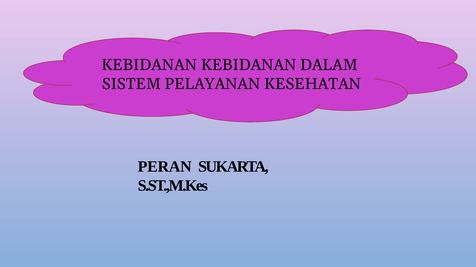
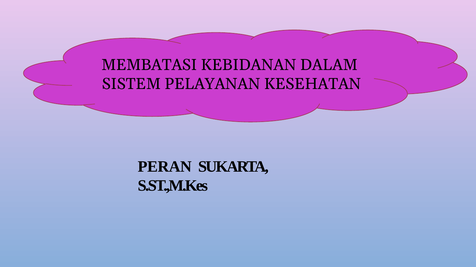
KEBIDANAN: KEBIDANAN -> MEMBATASI (149, 65)
